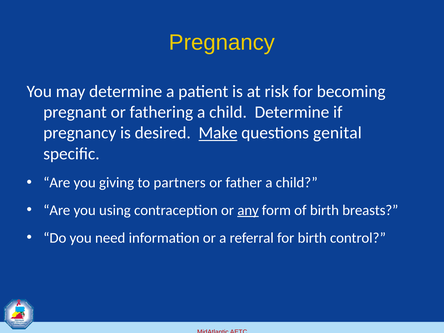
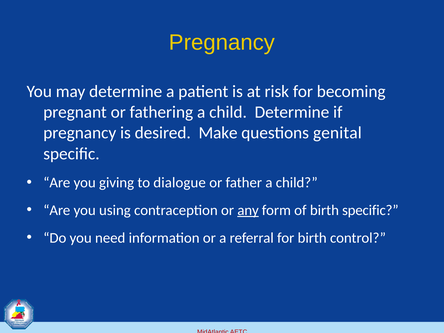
Make underline: present -> none (218, 133)
partners: partners -> dialogue (180, 183)
birth breasts: breasts -> specific (370, 210)
